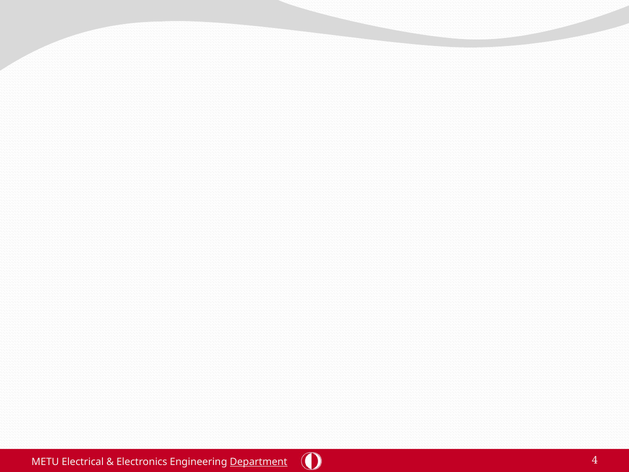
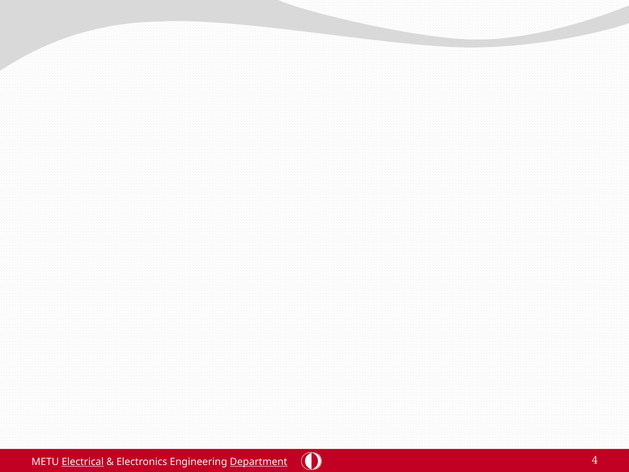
Electrical underline: none -> present (83, 462)
